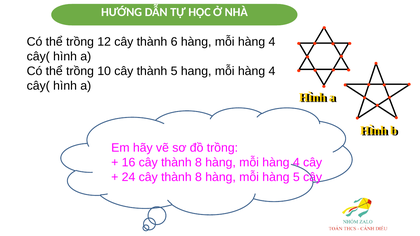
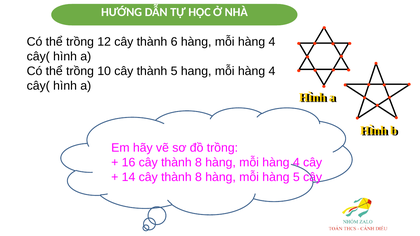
24: 24 -> 14 (129, 177)
